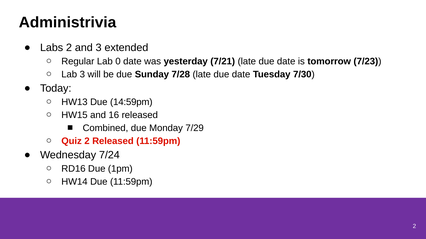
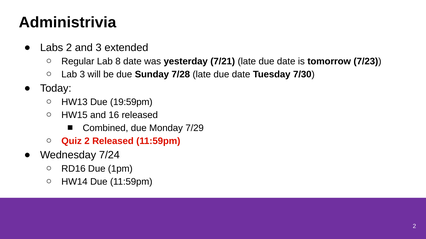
0: 0 -> 8 (118, 62)
14:59pm: 14:59pm -> 19:59pm (131, 102)
